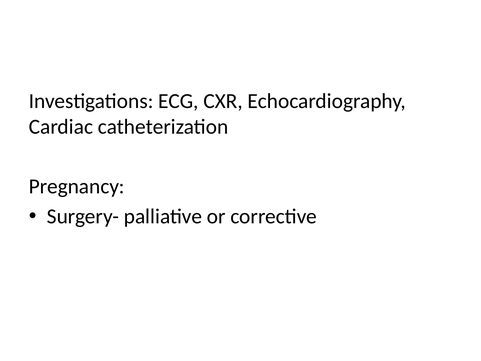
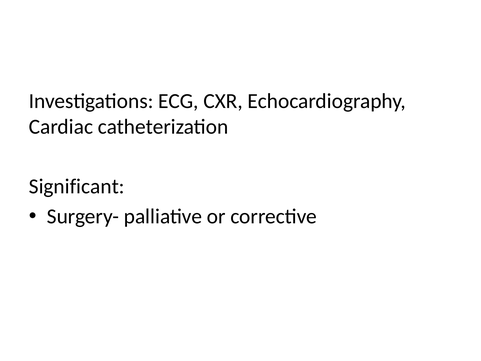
Pregnancy: Pregnancy -> Significant (77, 186)
